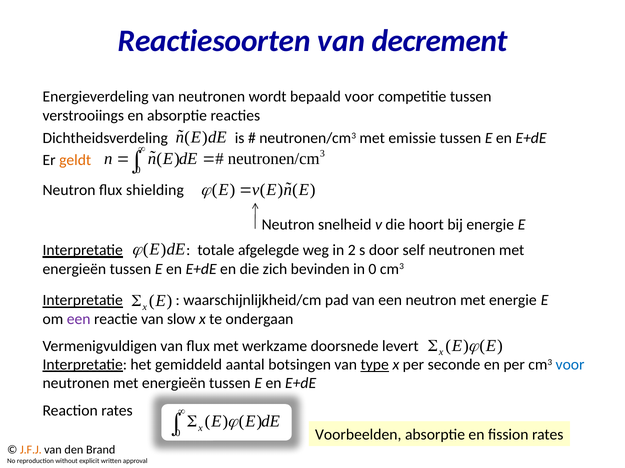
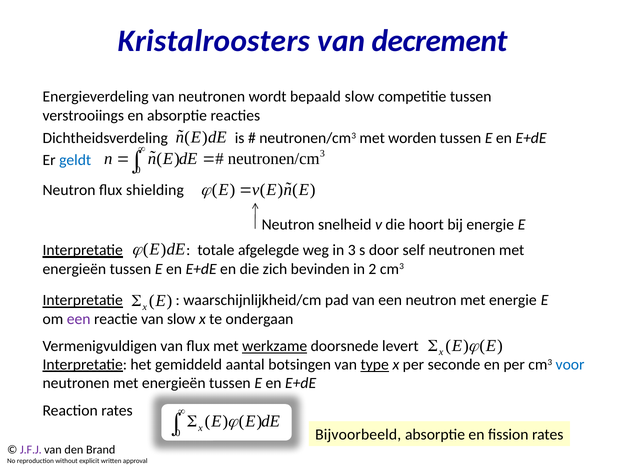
Reactiesoorten: Reactiesoorten -> Kristalroosters (214, 41)
bepaald voor: voor -> slow (359, 97)
emissie: emissie -> worden (412, 139)
geldt colour: orange -> blue (75, 160)
in 2: 2 -> 3 (352, 251)
in 0: 0 -> 2 (372, 269)
werkzame underline: none -> present (275, 347)
Voorbeelden: Voorbeelden -> Bijvoorbeeld (358, 435)
J.F.J colour: orange -> purple (31, 451)
